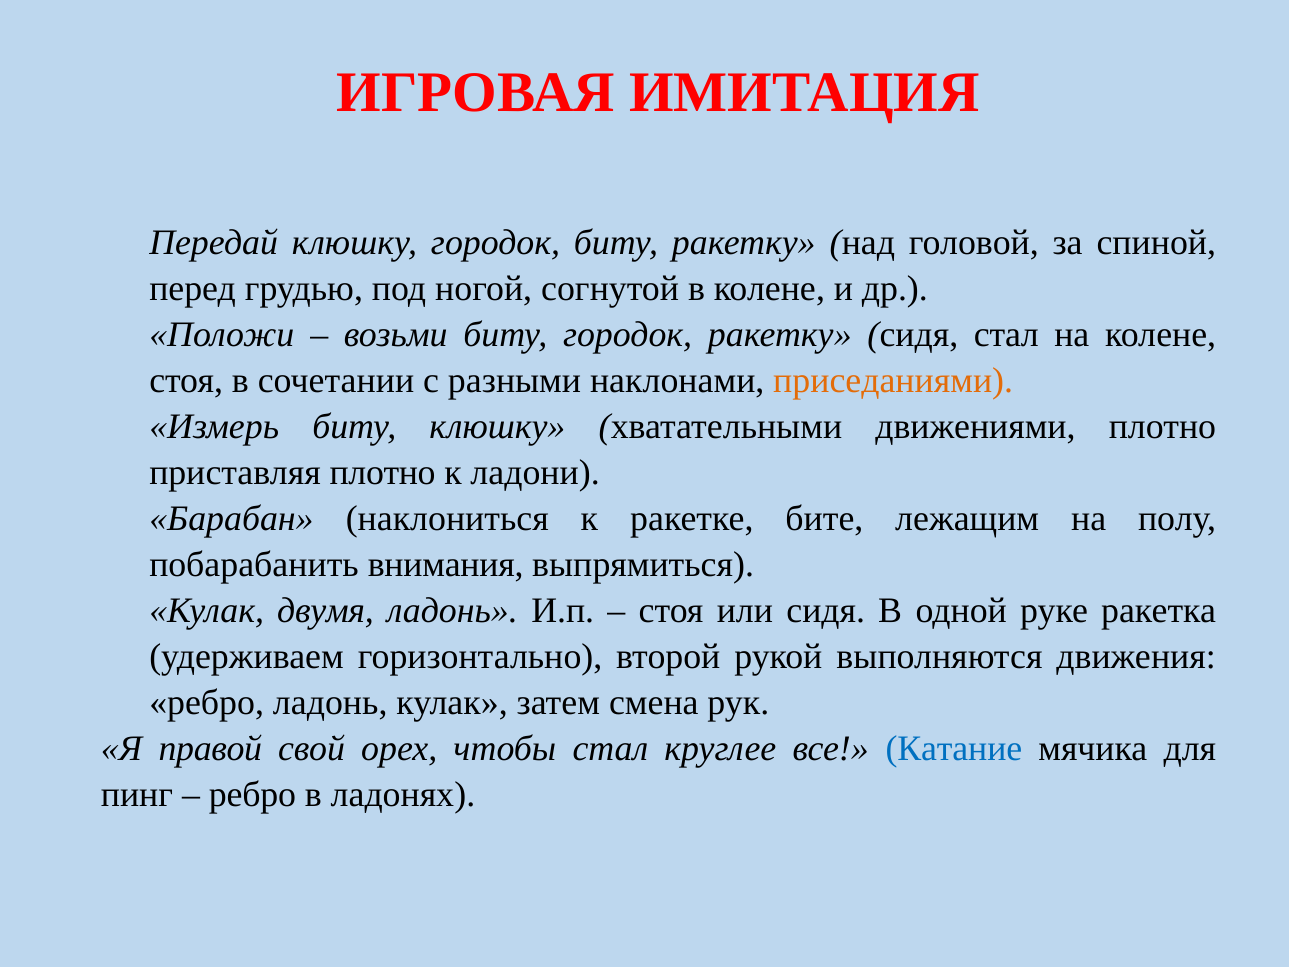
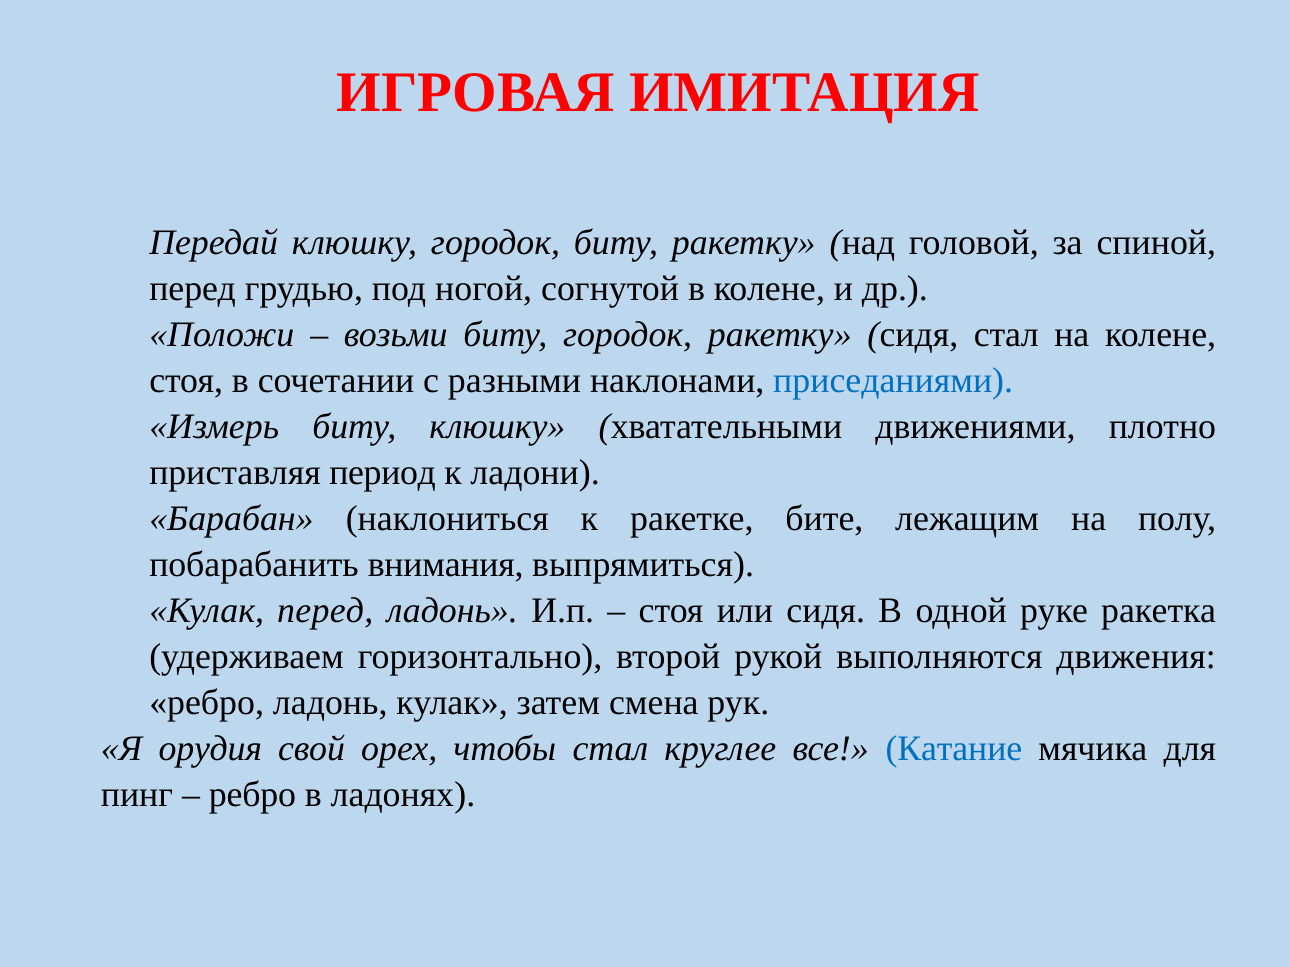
приседаниями colour: orange -> blue (893, 381)
приставляя плотно: плотно -> период (383, 473)
Кулак двумя: двумя -> перед (325, 611)
правой: правой -> орудия (210, 749)
